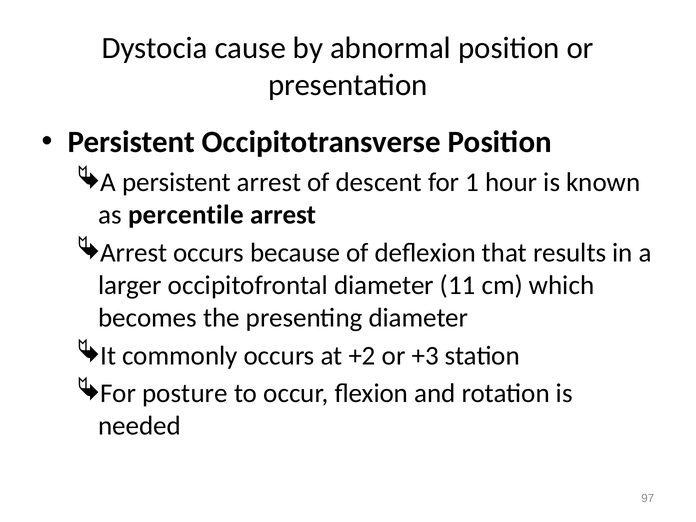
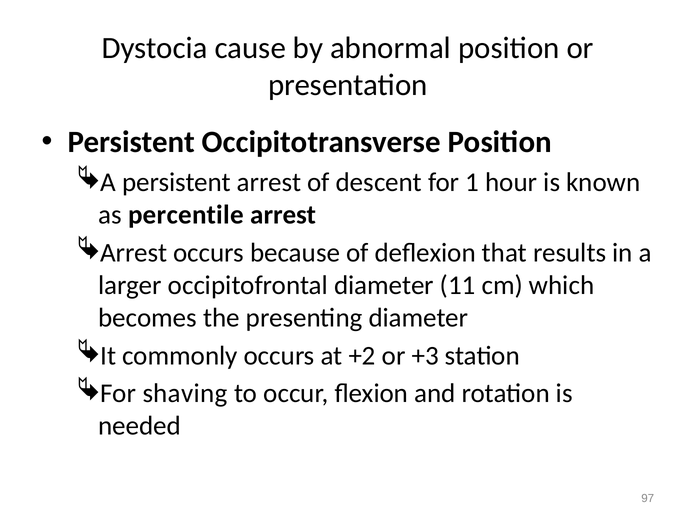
posture: posture -> shaving (185, 394)
